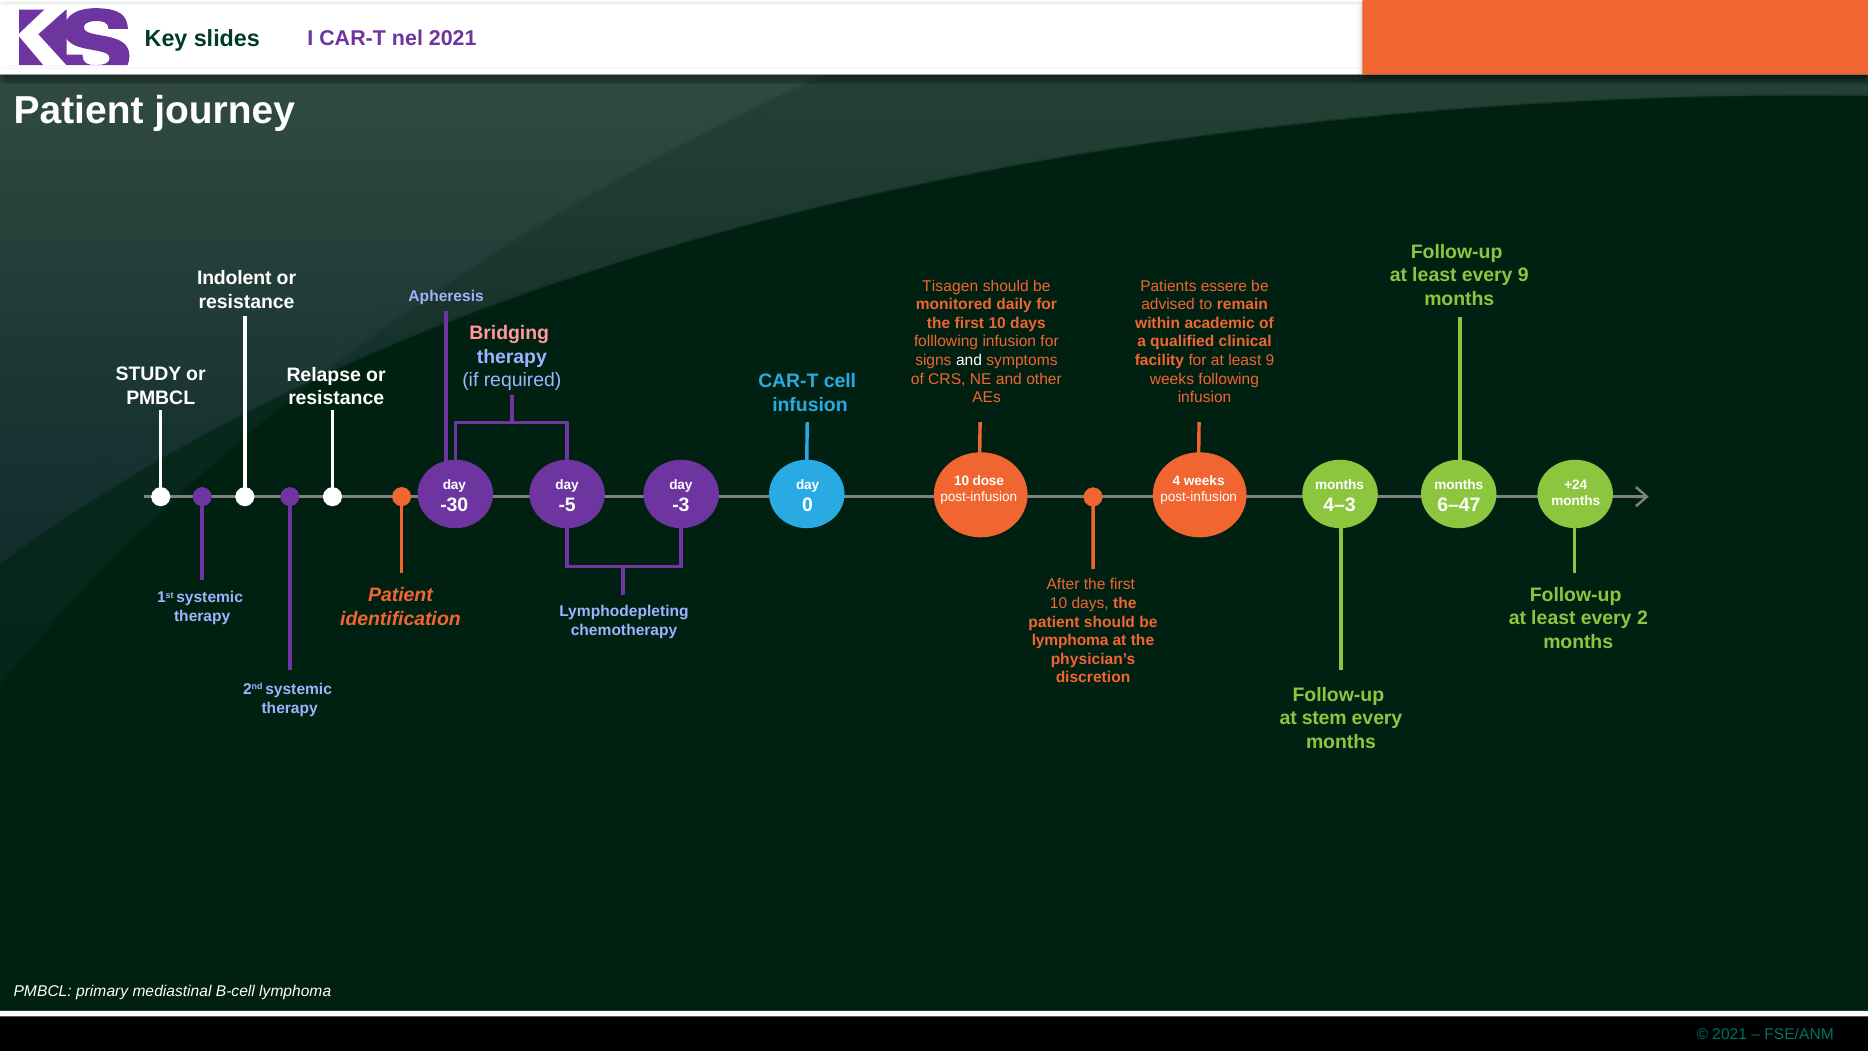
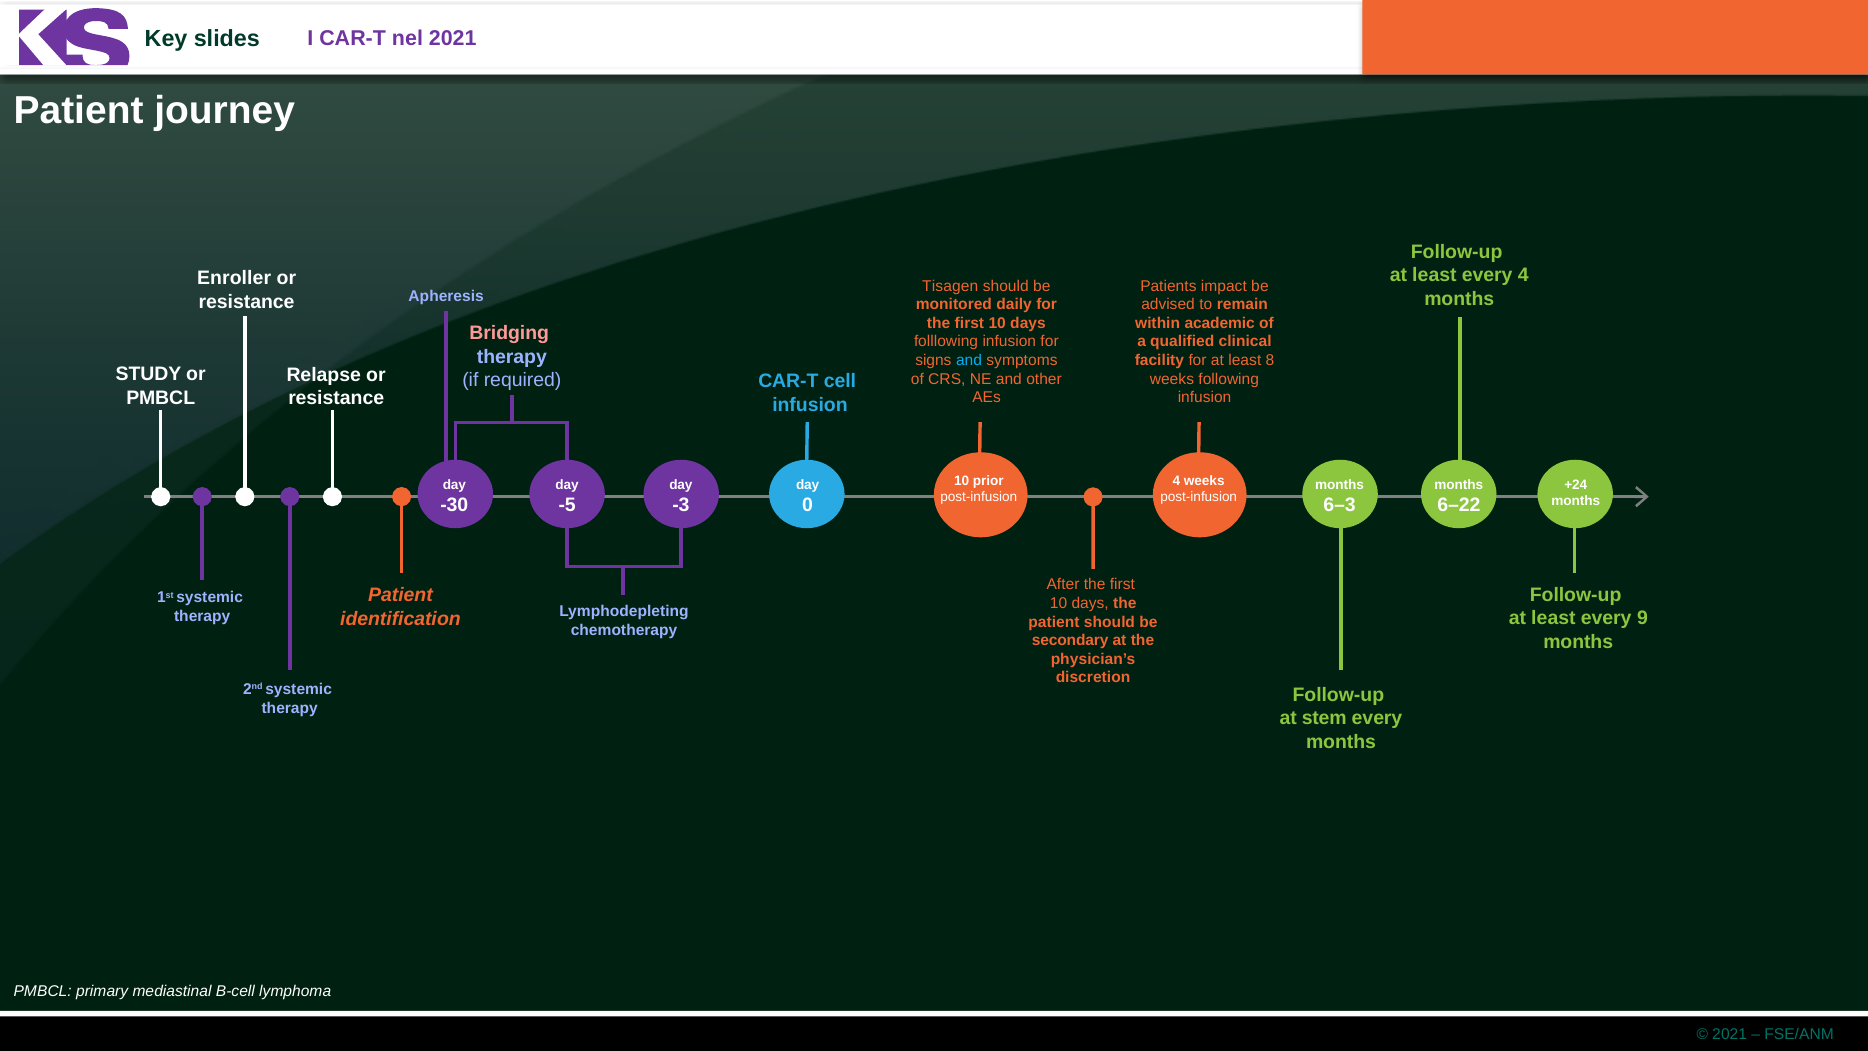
every 9: 9 -> 4 (1523, 275)
Indolent: Indolent -> Enroller (234, 278)
essere: essere -> impact (1224, 286)
and colour: white -> light blue (969, 360)
least 9: 9 -> 8 (1270, 360)
dose: dose -> prior (988, 481)
4–3: 4–3 -> 6–3 (1340, 505)
6–47: 6–47 -> 6–22 (1459, 505)
2: 2 -> 9 (1642, 618)
lymphoma: lymphoma -> secondary (1070, 640)
